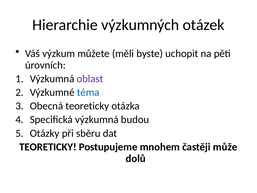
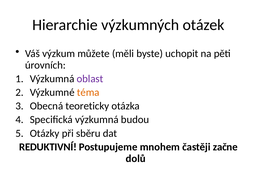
téma colour: blue -> orange (88, 92)
TEORETICKY: TEORETICKY -> REDUKTIVNÍ (48, 147)
může: může -> začne (225, 147)
